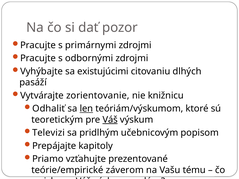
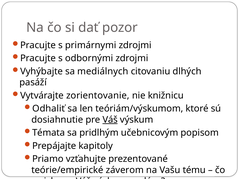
existujúcimi: existujúcimi -> mediálnych (103, 71)
len underline: present -> none (86, 109)
teoretickým: teoretickým -> dosiahnutie (57, 120)
Televizi: Televizi -> Témata (49, 133)
